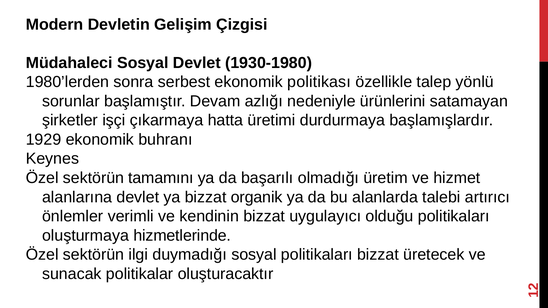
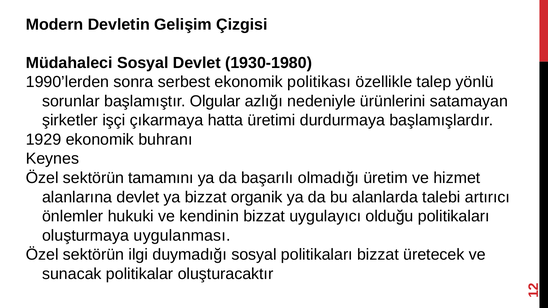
1980’lerden: 1980’lerden -> 1990’lerden (68, 82)
Devam: Devam -> Olgular (215, 101)
verimli: verimli -> hukuki (131, 216)
hizmetlerinde: hizmetlerinde -> uygulanması (182, 236)
